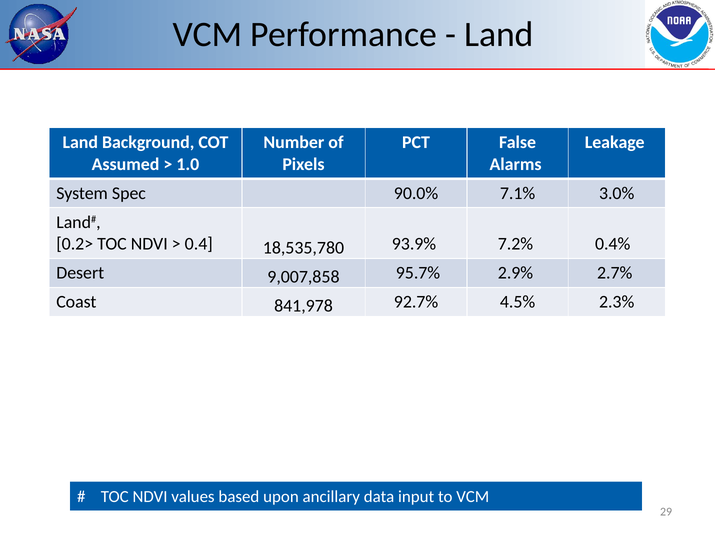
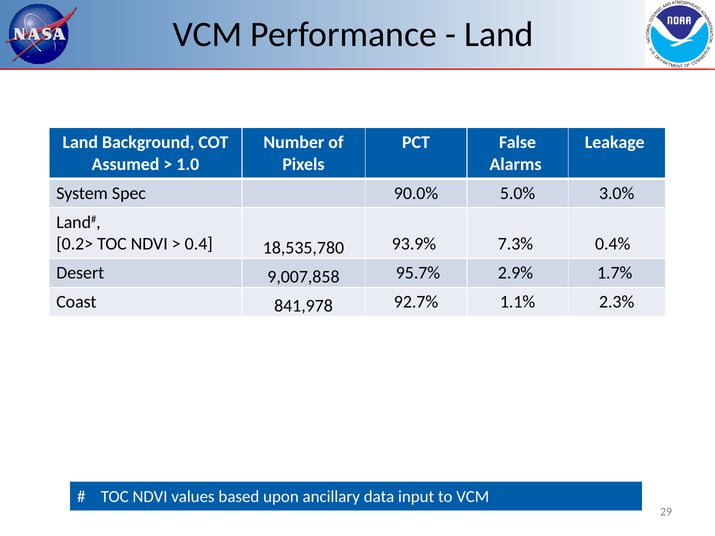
7.1%: 7.1% -> 5.0% (518, 193)
7.2%: 7.2% -> 7.3% (515, 244)
2.7%: 2.7% -> 1.7% (615, 273)
4.5%: 4.5% -> 1.1% (518, 302)
